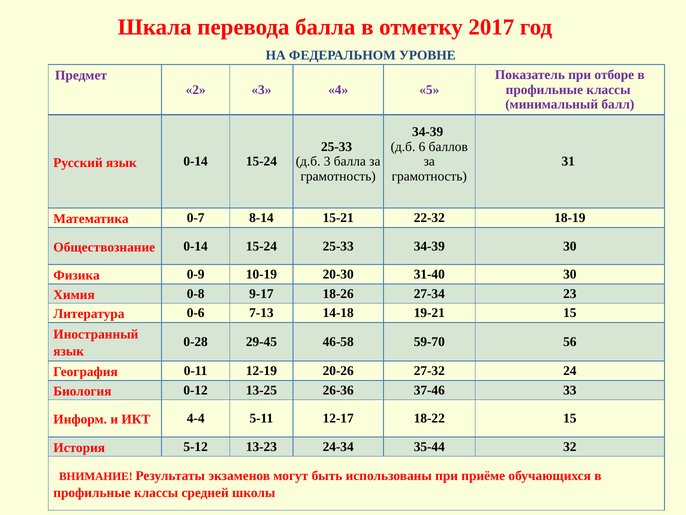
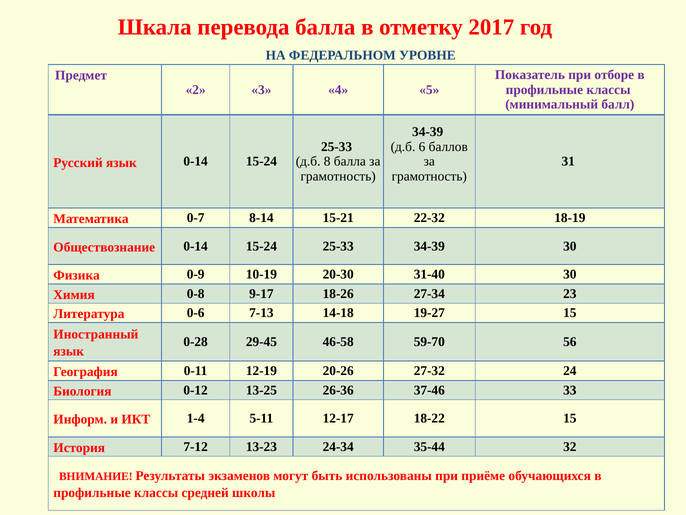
д.б 3: 3 -> 8 (327, 161)
19-21: 19-21 -> 19-27 (429, 313)
4-4: 4-4 -> 1-4 (196, 418)
5-12: 5-12 -> 7-12 (196, 446)
